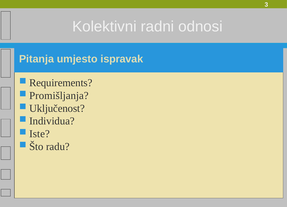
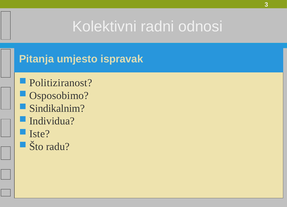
Requirements: Requirements -> Politiziranost (61, 83)
Promišljanja: Promišljanja -> Osposobimo (59, 96)
Uključenost: Uključenost -> Sindikalnim (57, 108)
